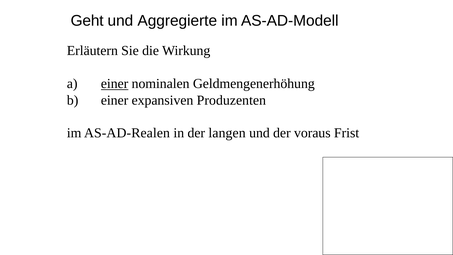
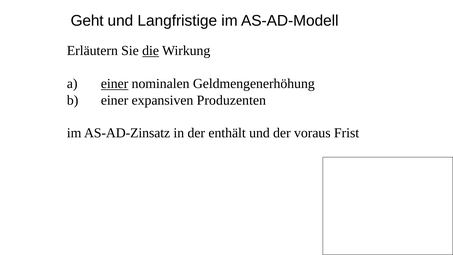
Aggregierte: Aggregierte -> Langfristige (177, 21)
die underline: none -> present (151, 51)
AS-AD-Realen: AS-AD-Realen -> AS-AD-Zinsatz (127, 133)
langen: langen -> enthält (227, 133)
